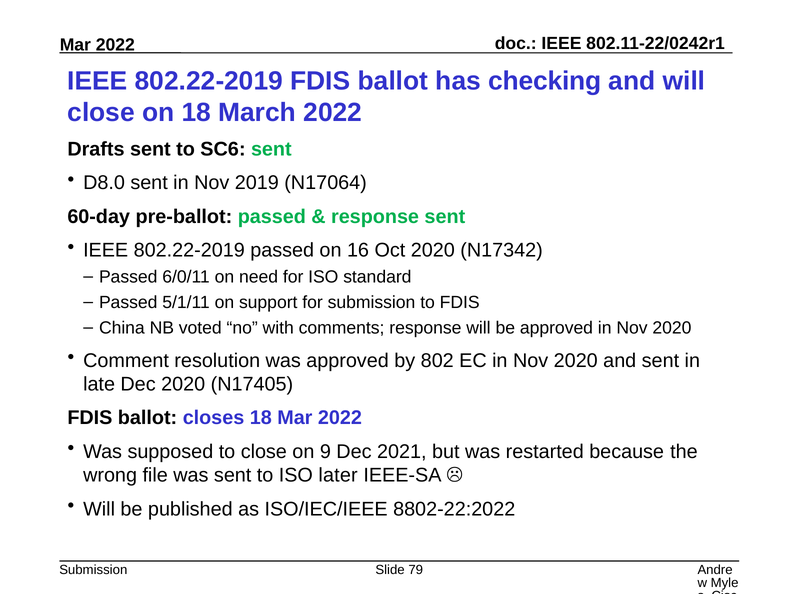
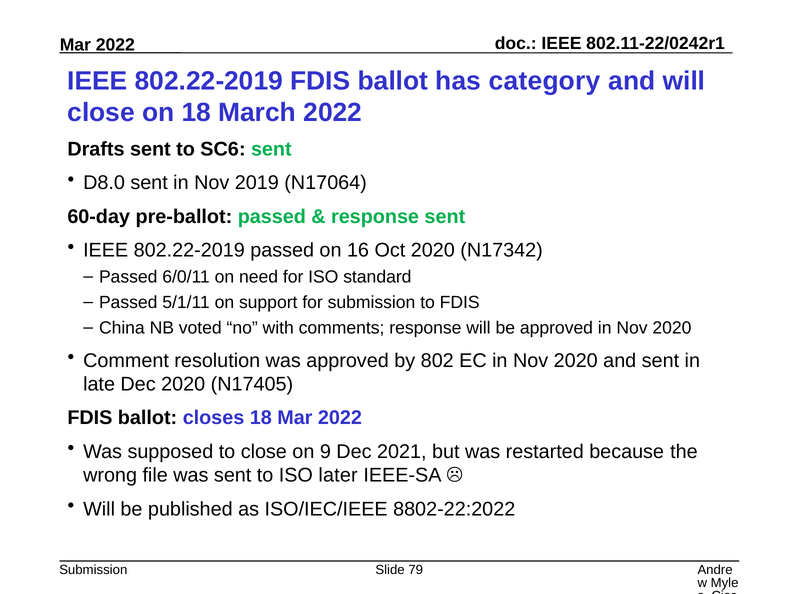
checking: checking -> category (545, 81)
